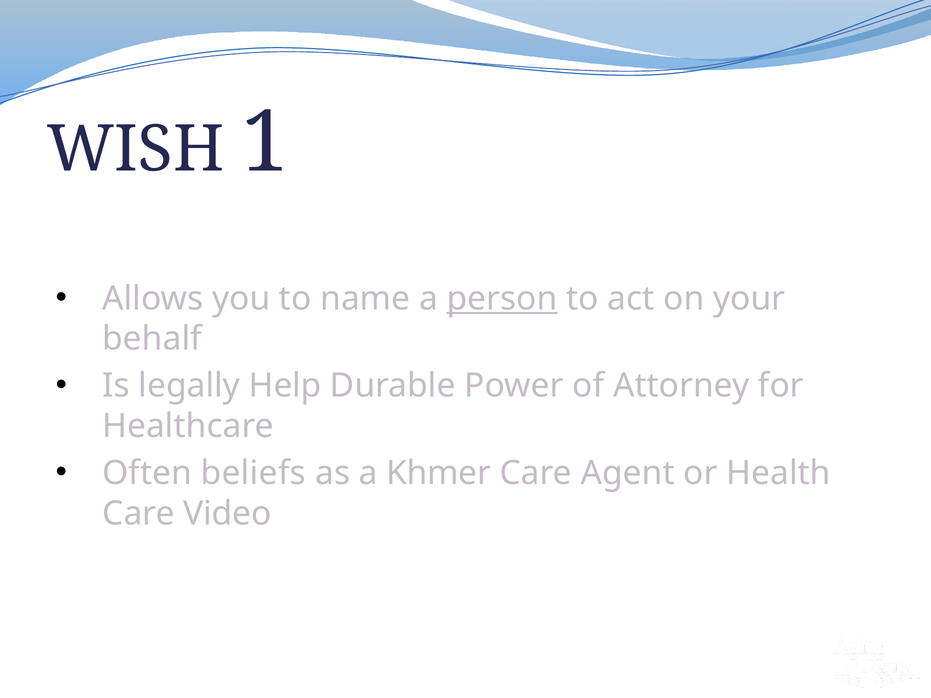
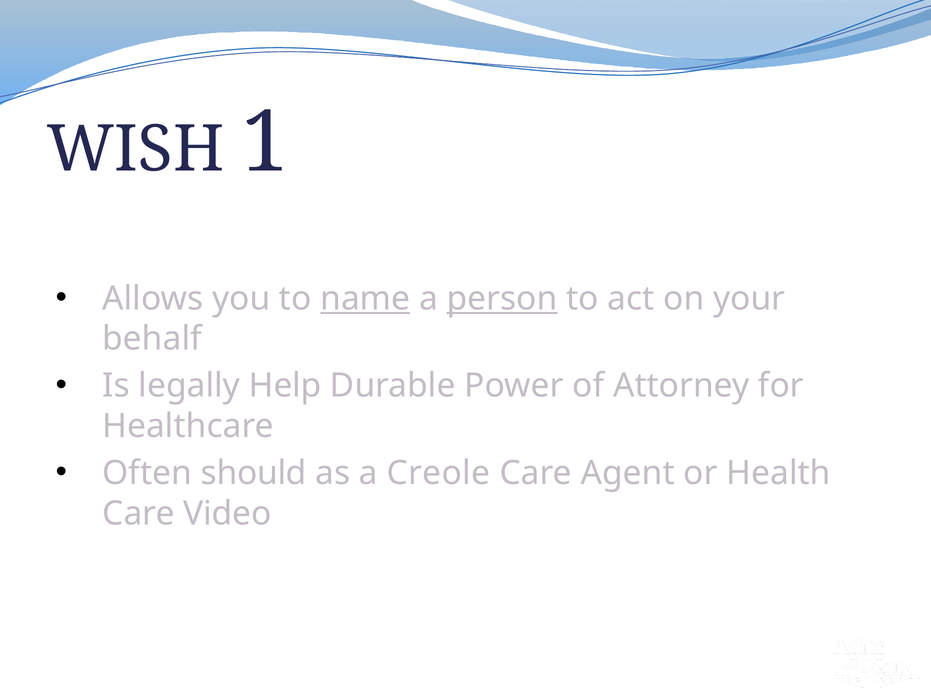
name underline: none -> present (365, 299)
beliefs: beliefs -> should (254, 473)
Khmer: Khmer -> Creole (438, 473)
